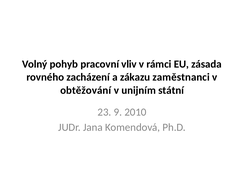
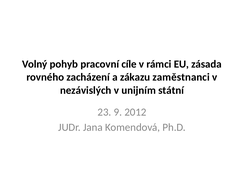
vliv: vliv -> cíle (129, 64)
obtěžování: obtěžování -> nezávislých (86, 90)
2010: 2010 -> 2012 (135, 112)
